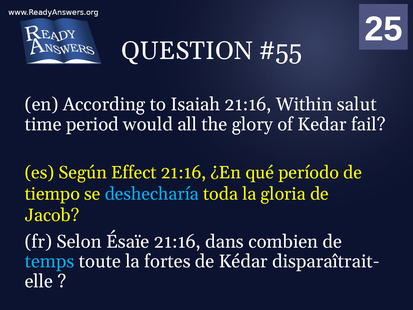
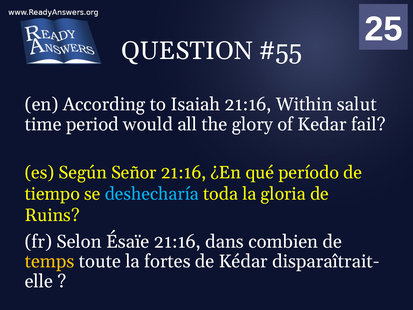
Effect: Effect -> Señor (134, 173)
Jacob: Jacob -> Ruins (52, 215)
temps colour: light blue -> yellow (50, 261)
